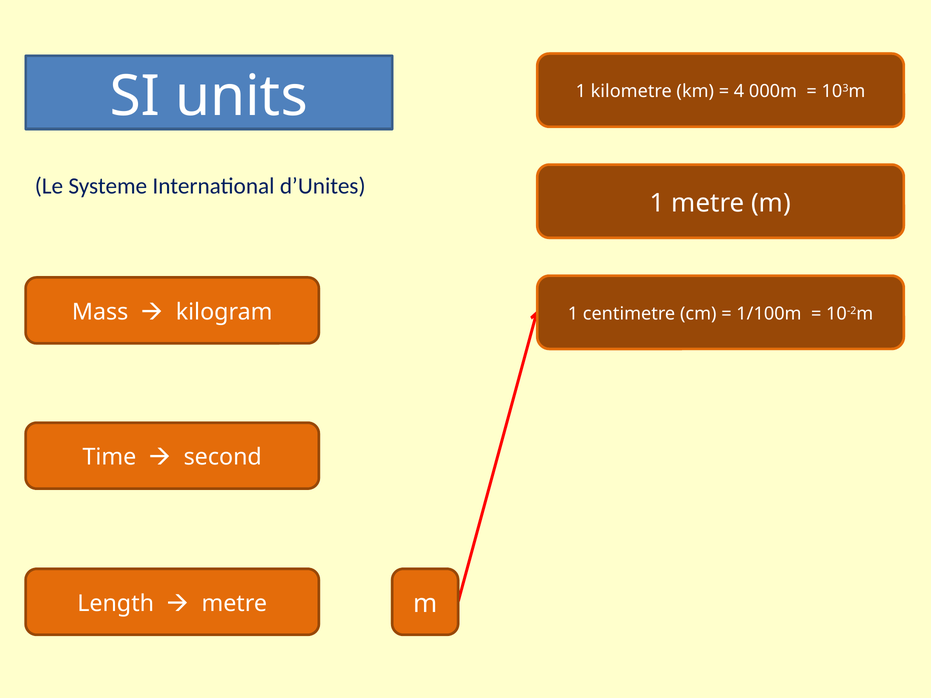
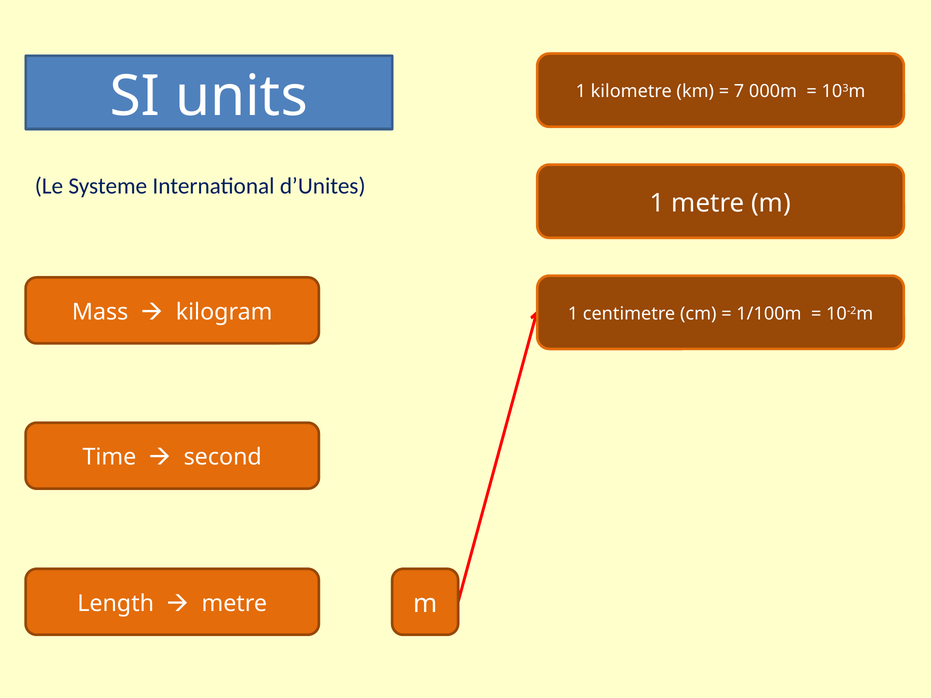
4: 4 -> 7 (739, 91)
